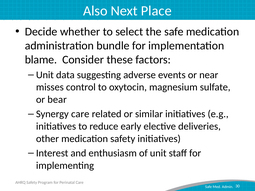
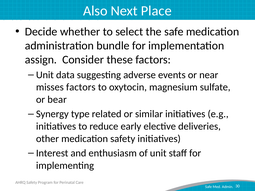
blame: blame -> assign (41, 60)
misses control: control -> factors (81, 87)
Synergy care: care -> type (80, 114)
